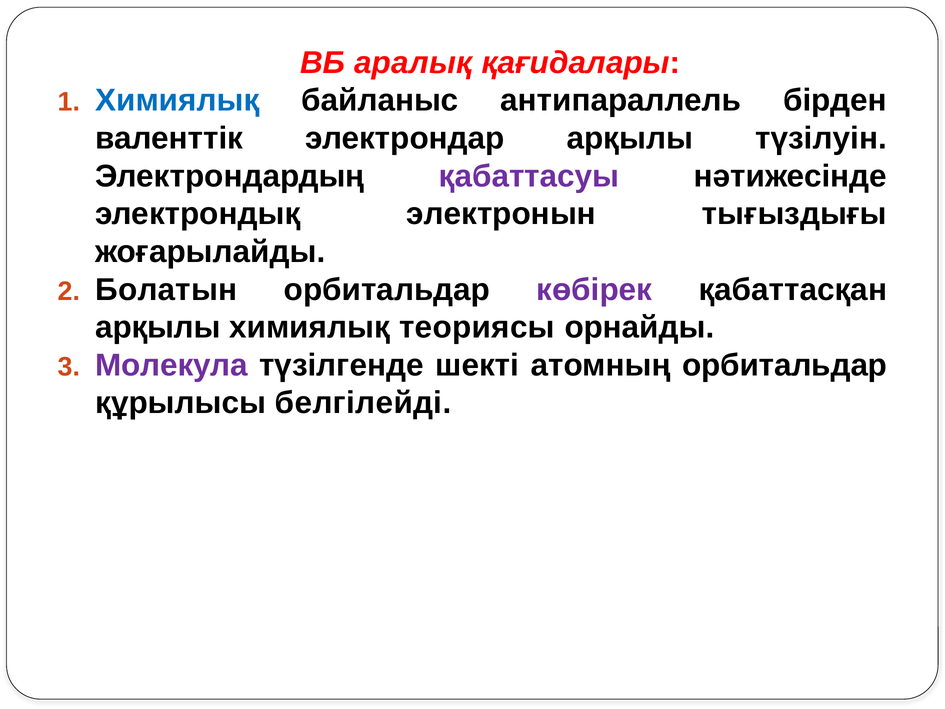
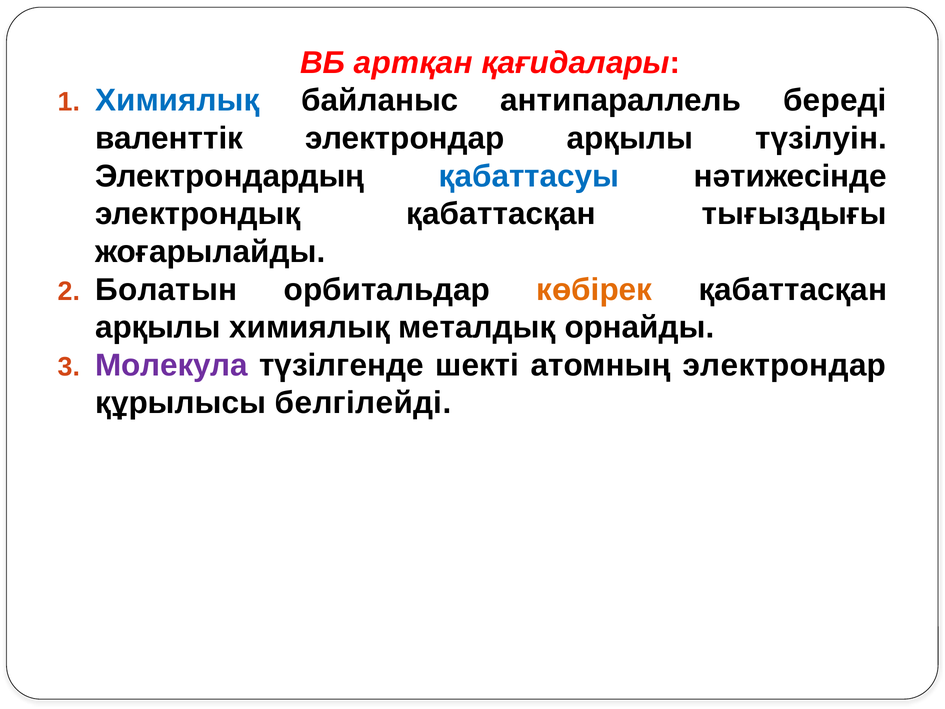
аралық: аралық -> артқан (413, 63)
бірден: бірден -> береді (835, 101)
қабаттасуы colour: purple -> blue (529, 176)
электрондық электронын: электронын -> қабаттасқан (501, 214)
көбірек colour: purple -> orange (594, 290)
теориясы: теориясы -> металдық (477, 327)
атомның орбитальдар: орбитальдар -> электрондар (784, 365)
